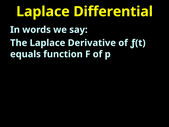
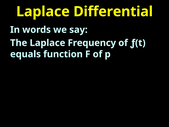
Derivative: Derivative -> Frequency (92, 43)
